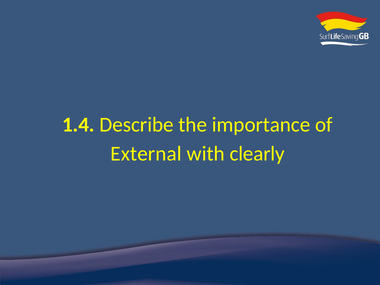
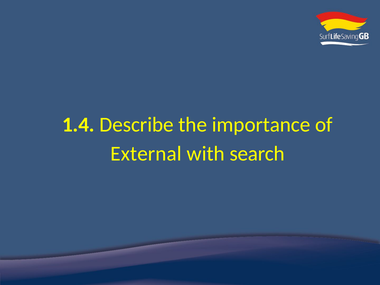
clearly: clearly -> search (257, 154)
